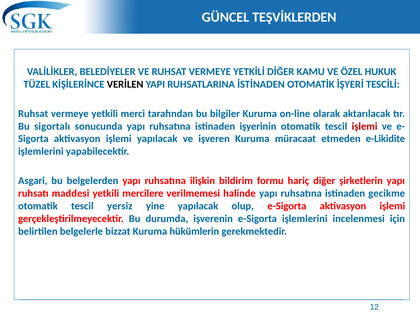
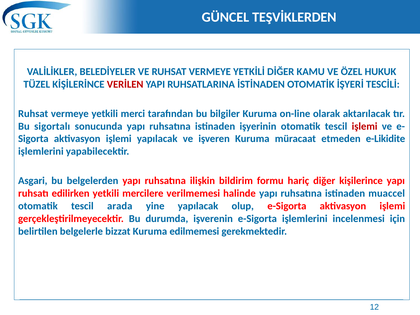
VERİLEN colour: black -> red (125, 84)
şirketlerin: şirketlerin -> kişilerince (361, 181)
maddesi: maddesi -> edilirken (71, 193)
gecikme: gecikme -> muaccel (387, 193)
yersiz: yersiz -> arada (120, 206)
hükümlerin: hükümlerin -> edilmemesi (194, 231)
